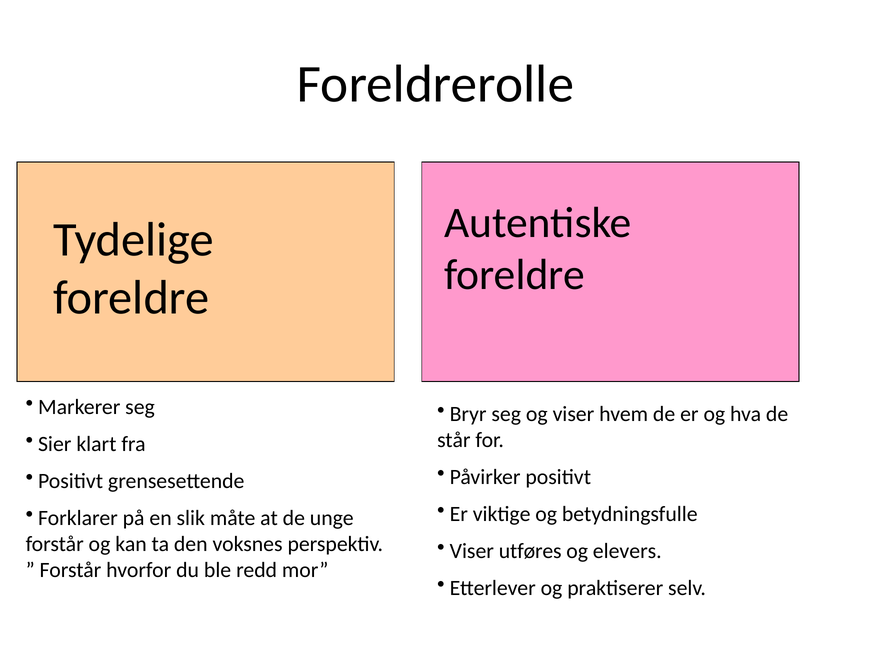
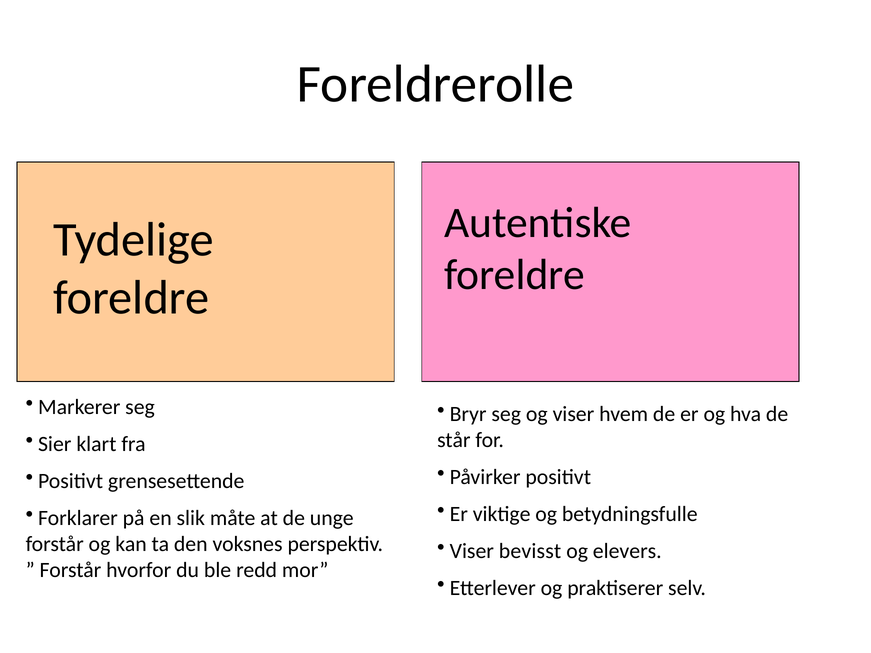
utføres: utføres -> bevisst (530, 551)
